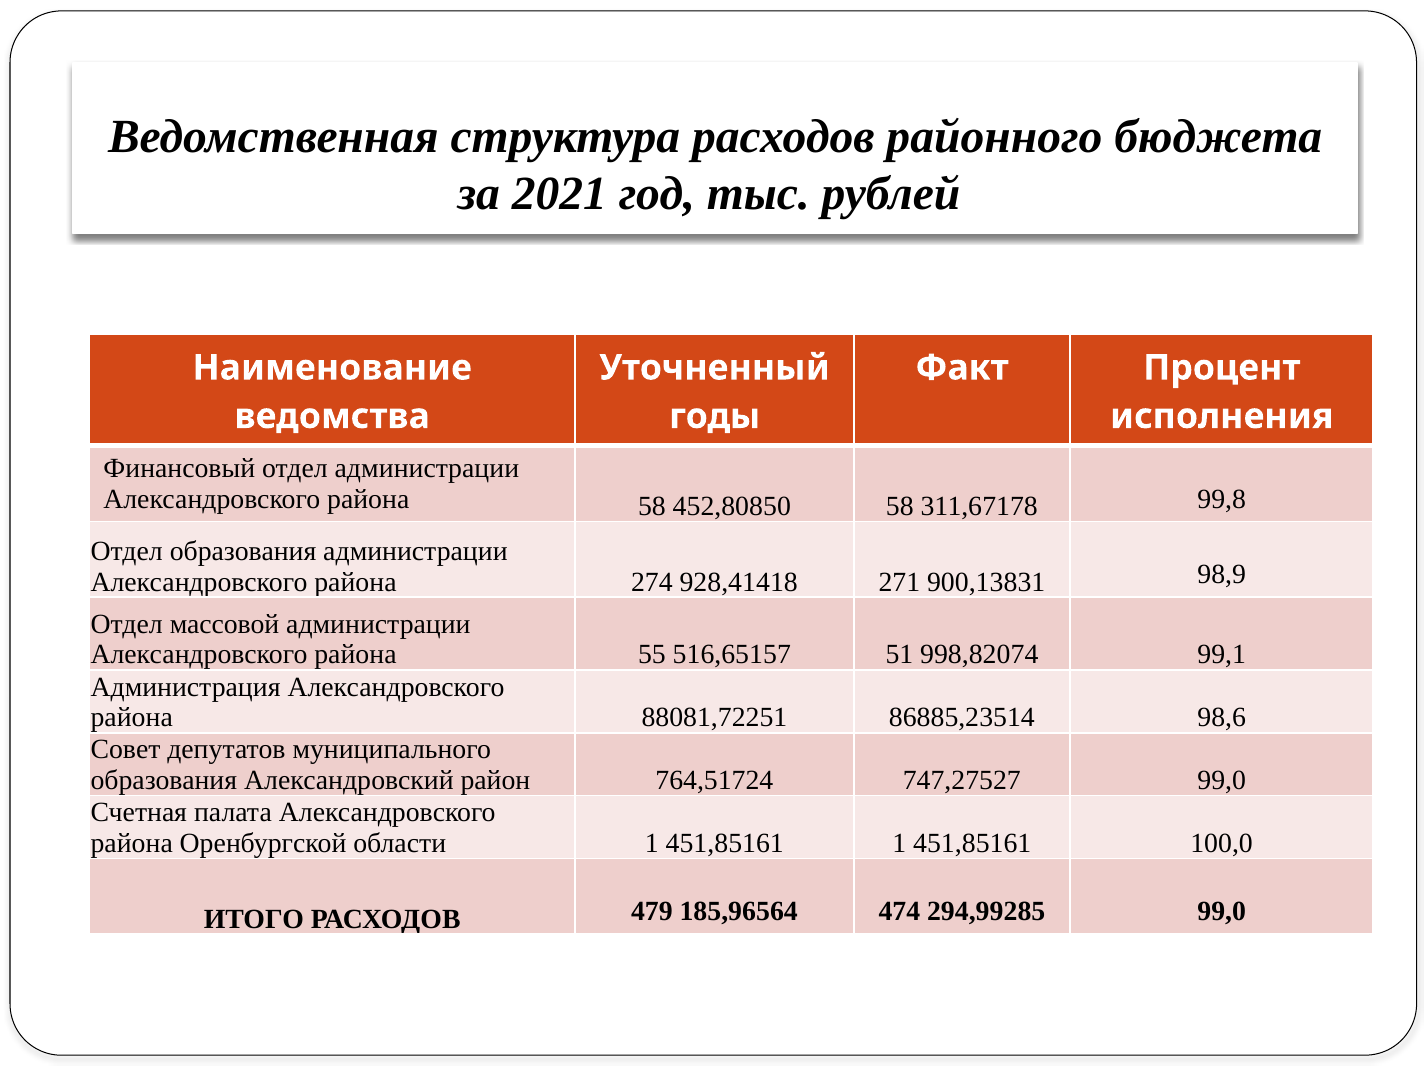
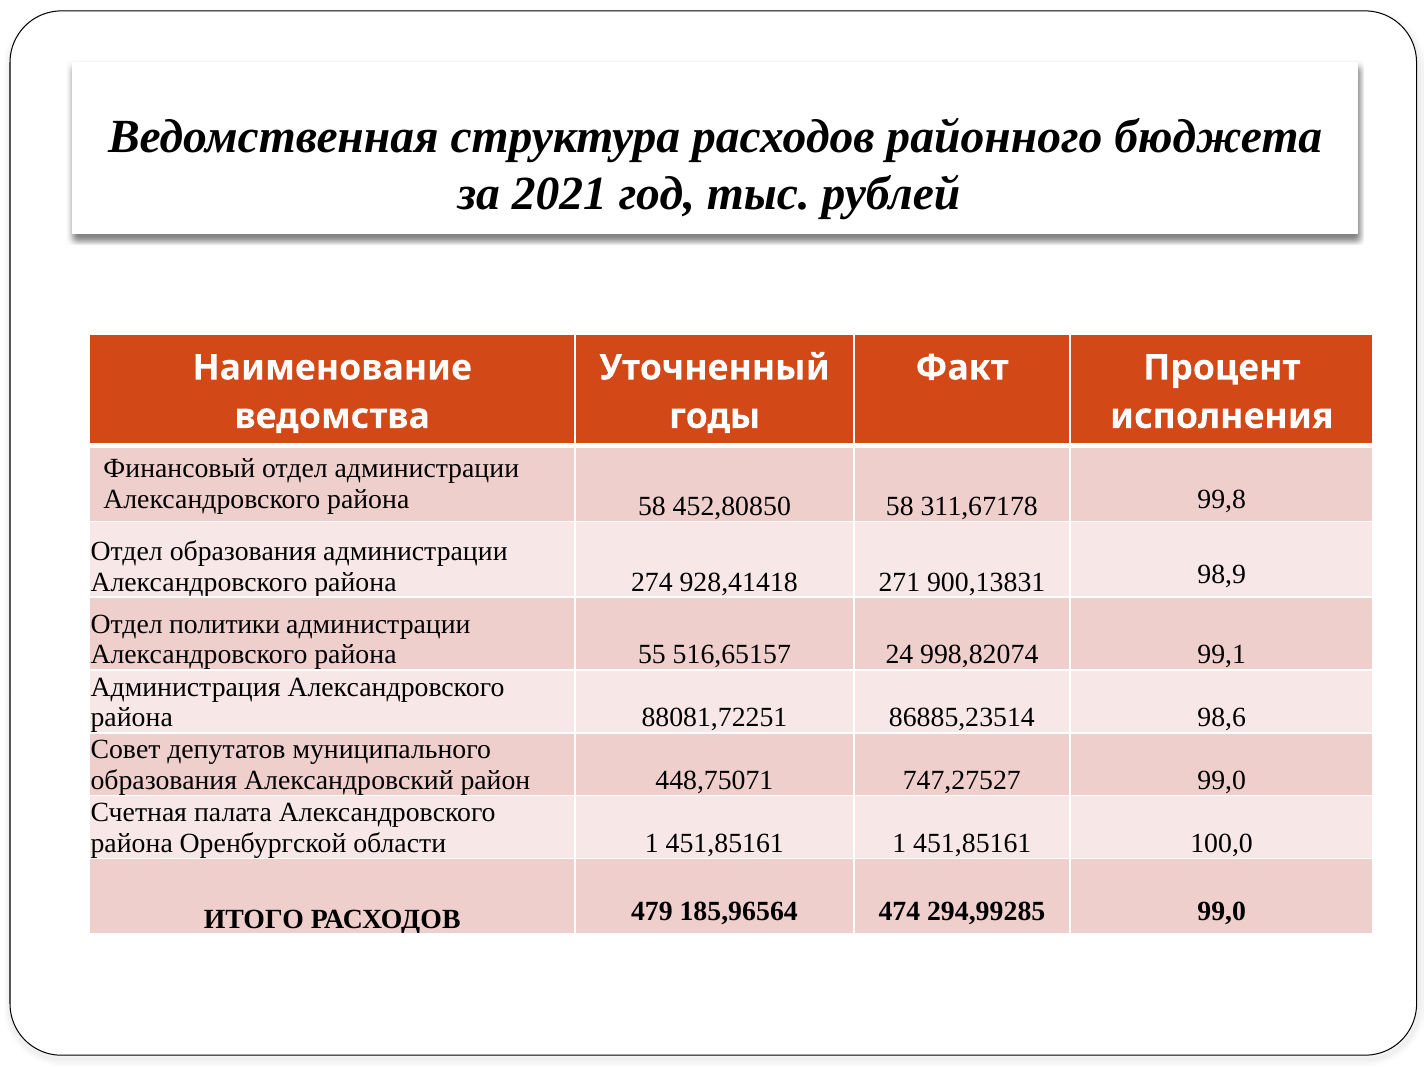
массовой: массовой -> политики (225, 624)
51: 51 -> 24 (899, 655)
764,51724: 764,51724 -> 448,75071 (714, 781)
